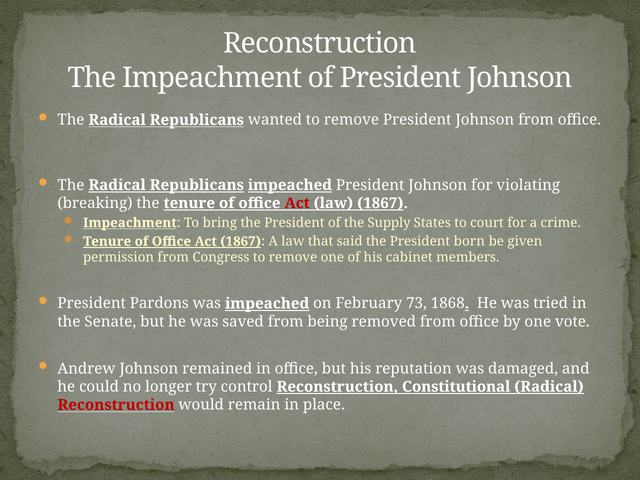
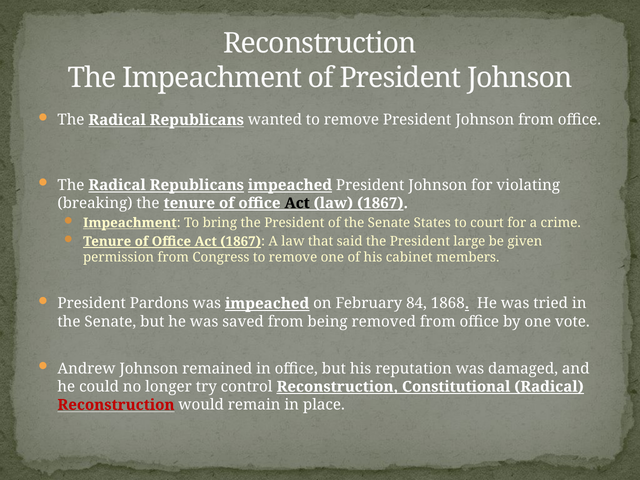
Act colour: red -> black (297, 203)
of the Supply: Supply -> Senate (389, 223)
born: born -> large (469, 241)
73: 73 -> 84 (416, 303)
